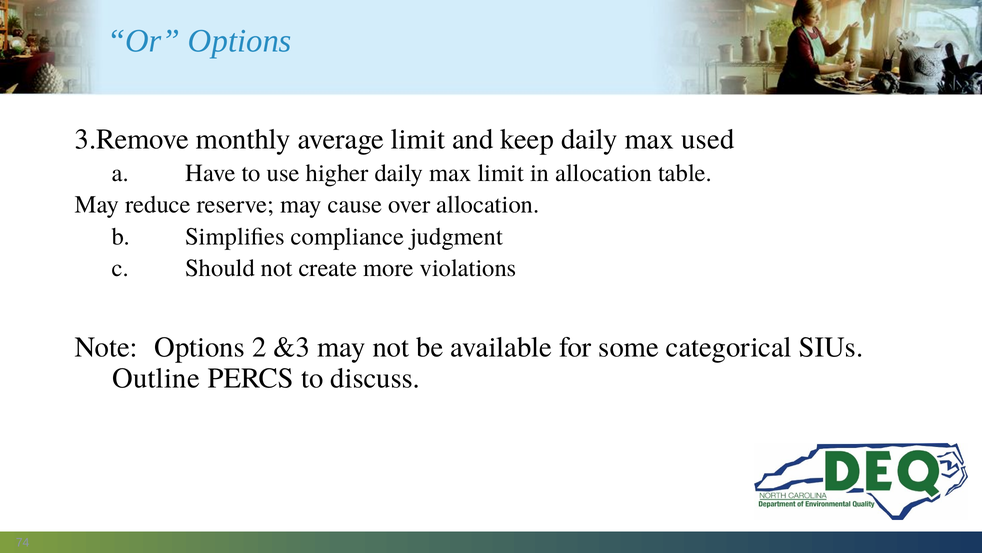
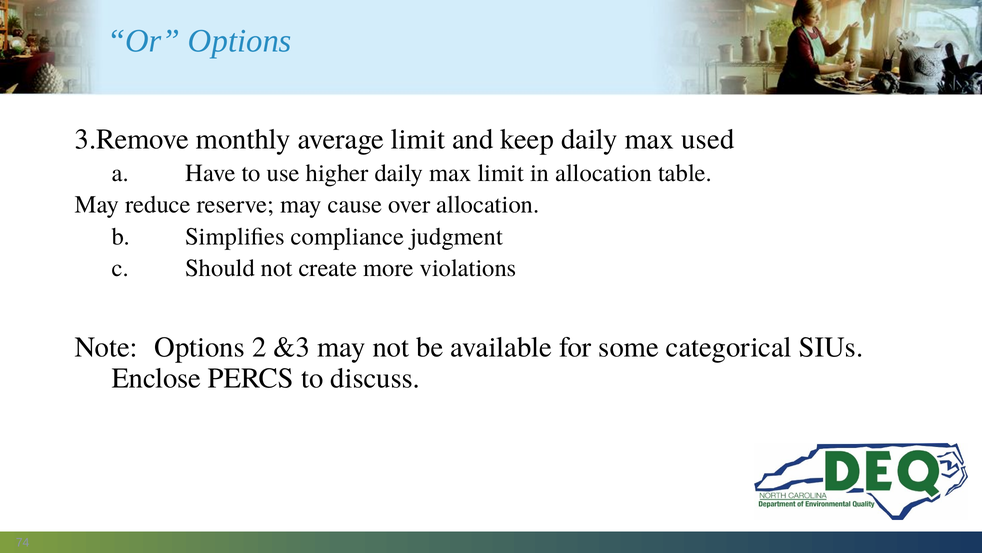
Outline: Outline -> Enclose (156, 378)
